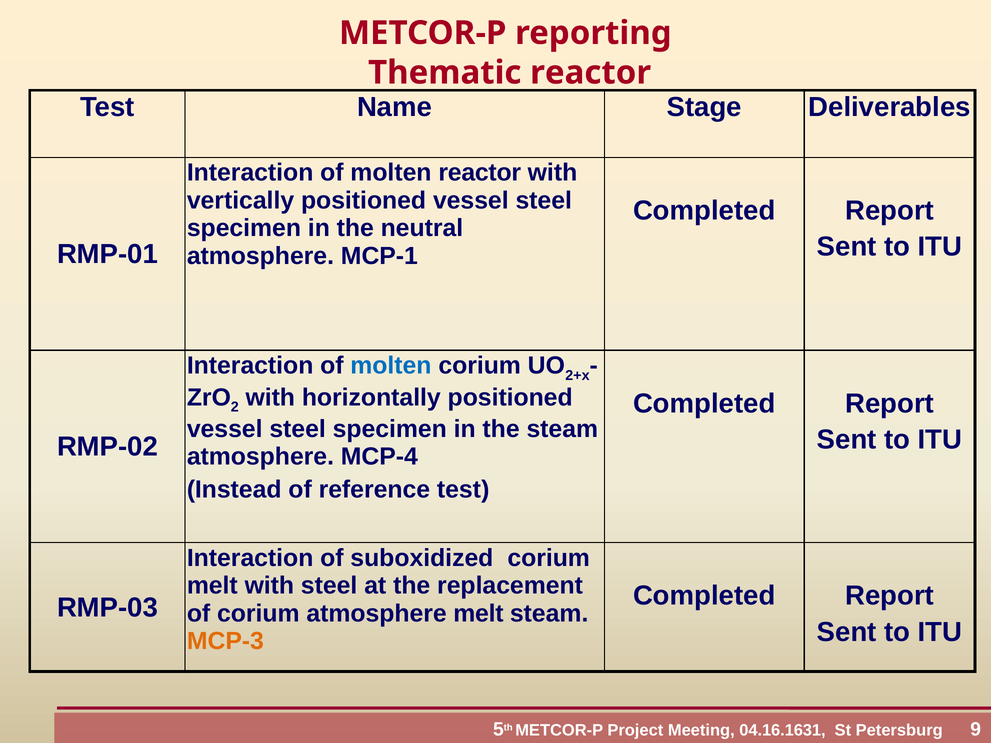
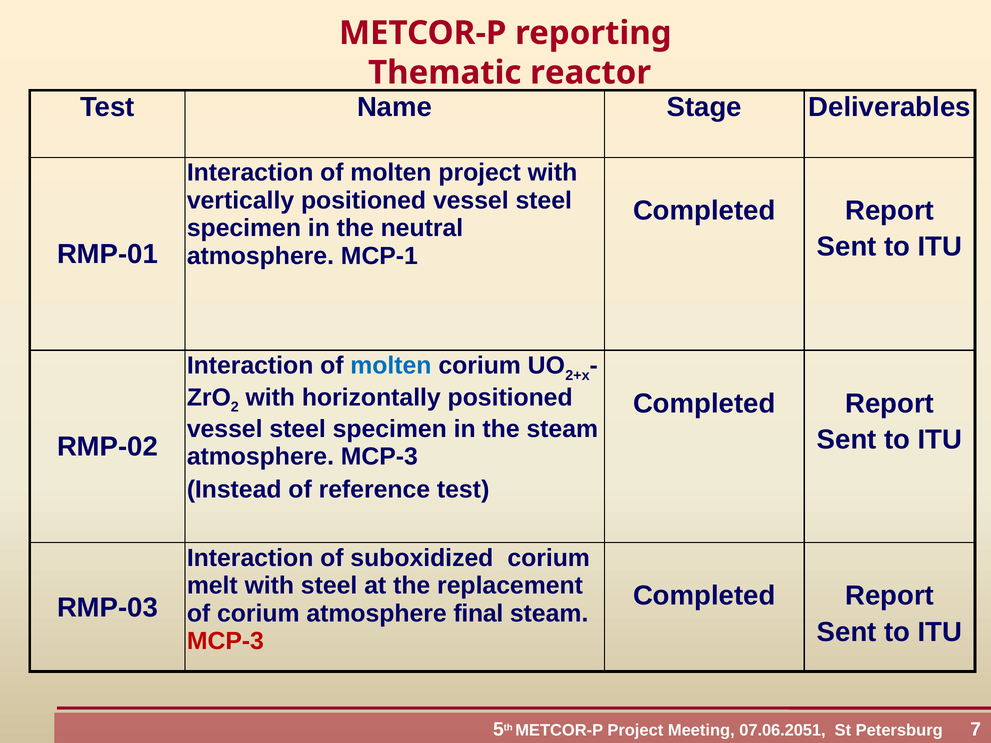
molten reactor: reactor -> project (480, 173)
atmosphere MCP-4: MCP-4 -> MCP-3 (379, 457)
atmosphere melt: melt -> final (478, 614)
MCP-3 colour: orange -> red (225, 641)
04.16.1631: 04.16.1631 -> 07.06.2051 (782, 730)
9: 9 -> 7 (976, 729)
